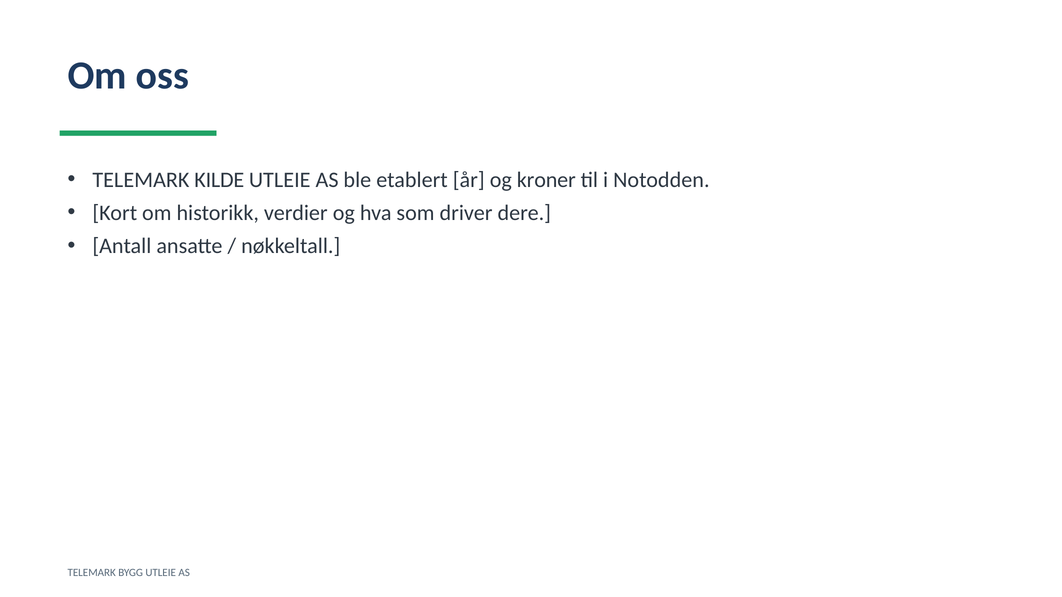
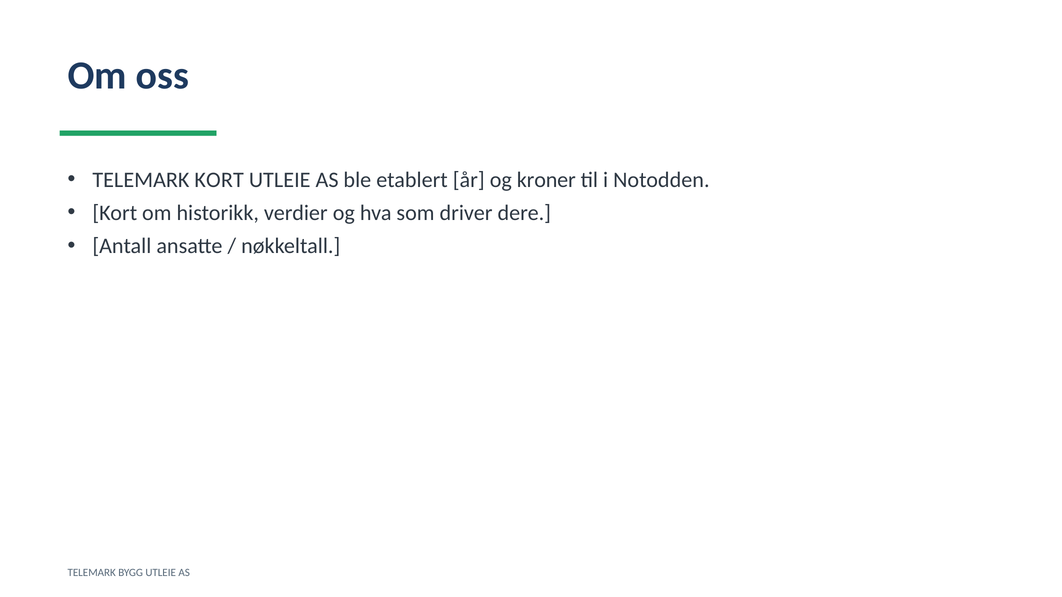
TELEMARK KILDE: KILDE -> KORT (219, 180)
